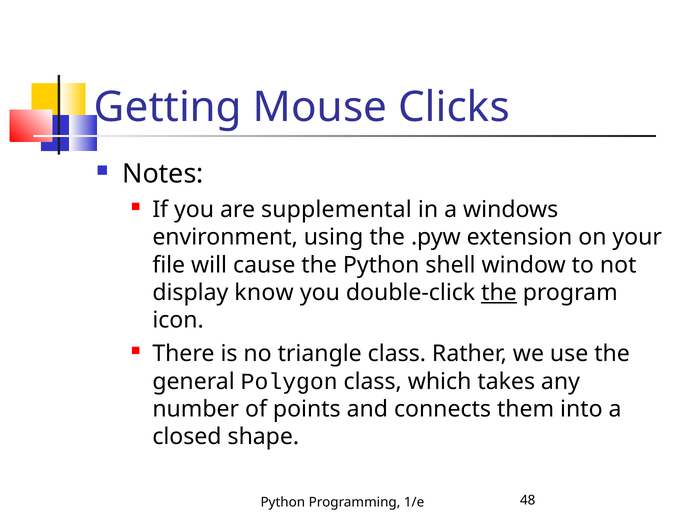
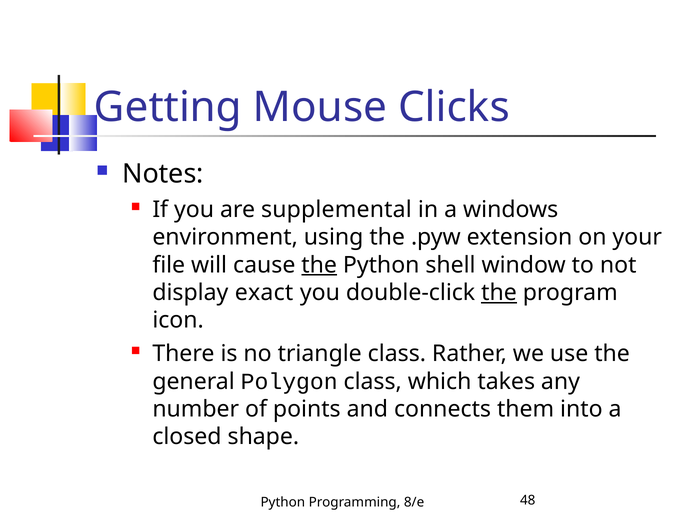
the underline: none -> present (319, 265)
know: know -> exact (264, 293)
1/e: 1/e -> 8/e (414, 502)
